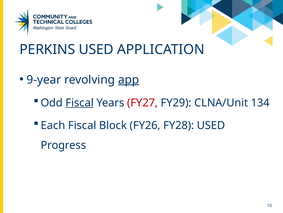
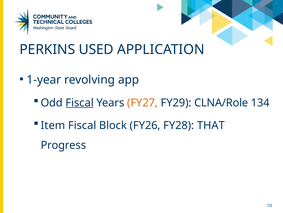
9-year: 9-year -> 1-year (44, 79)
app underline: present -> none (129, 79)
FY27 colour: red -> orange (143, 102)
CLNA/Unit: CLNA/Unit -> CLNA/Role (221, 102)
Each: Each -> Item (53, 125)
FY28 USED: USED -> THAT (211, 125)
